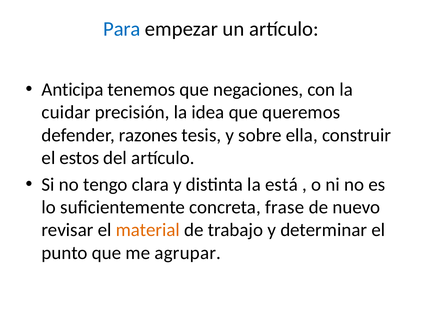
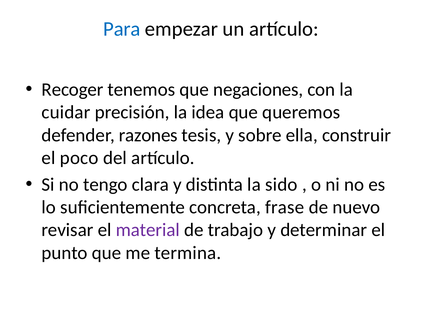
Anticipa: Anticipa -> Recoger (73, 90)
estos: estos -> poco (79, 158)
está: está -> sido (281, 185)
material colour: orange -> purple (148, 230)
agrupar: agrupar -> termina (188, 253)
